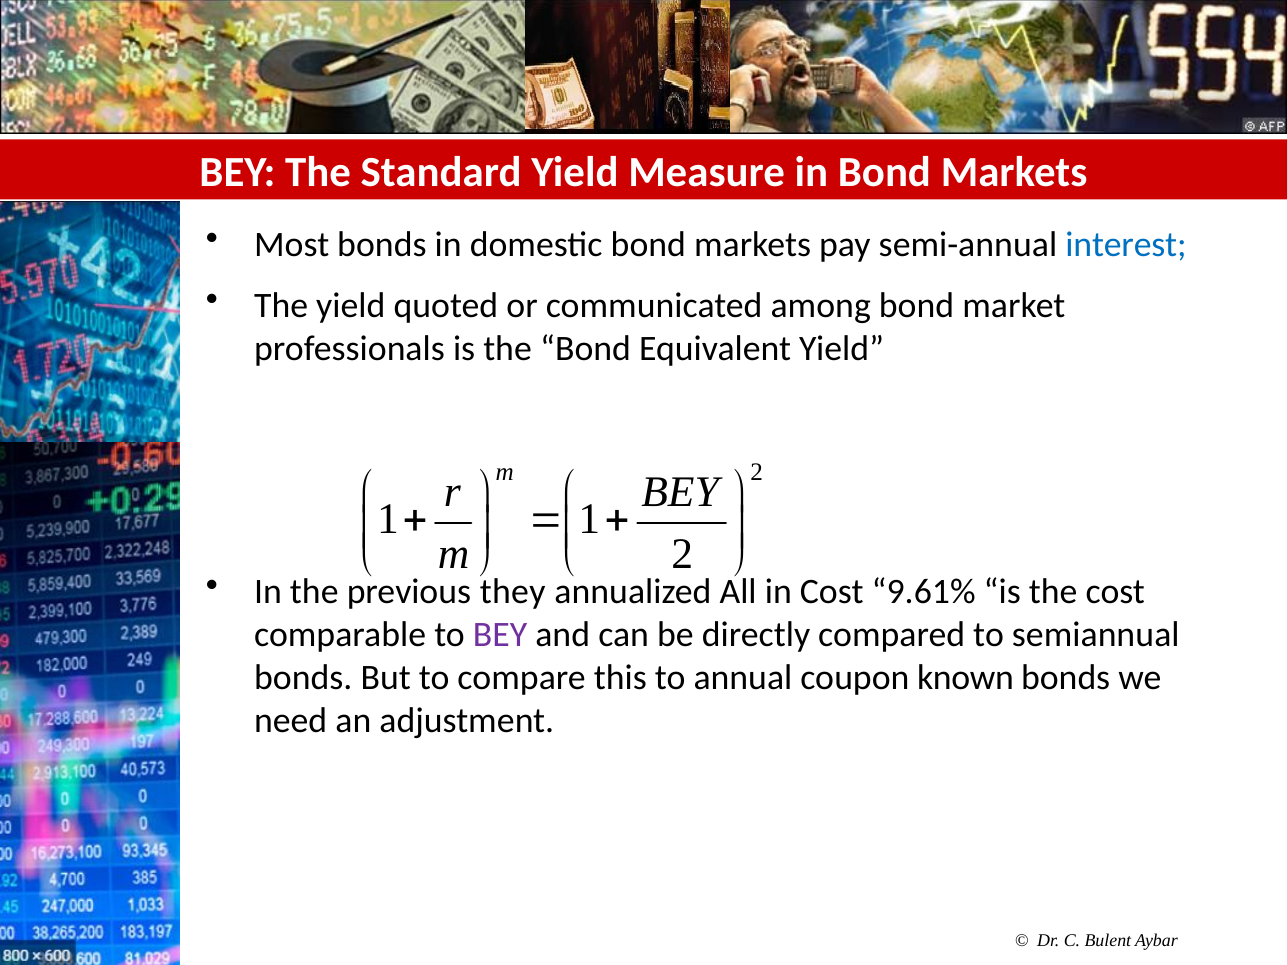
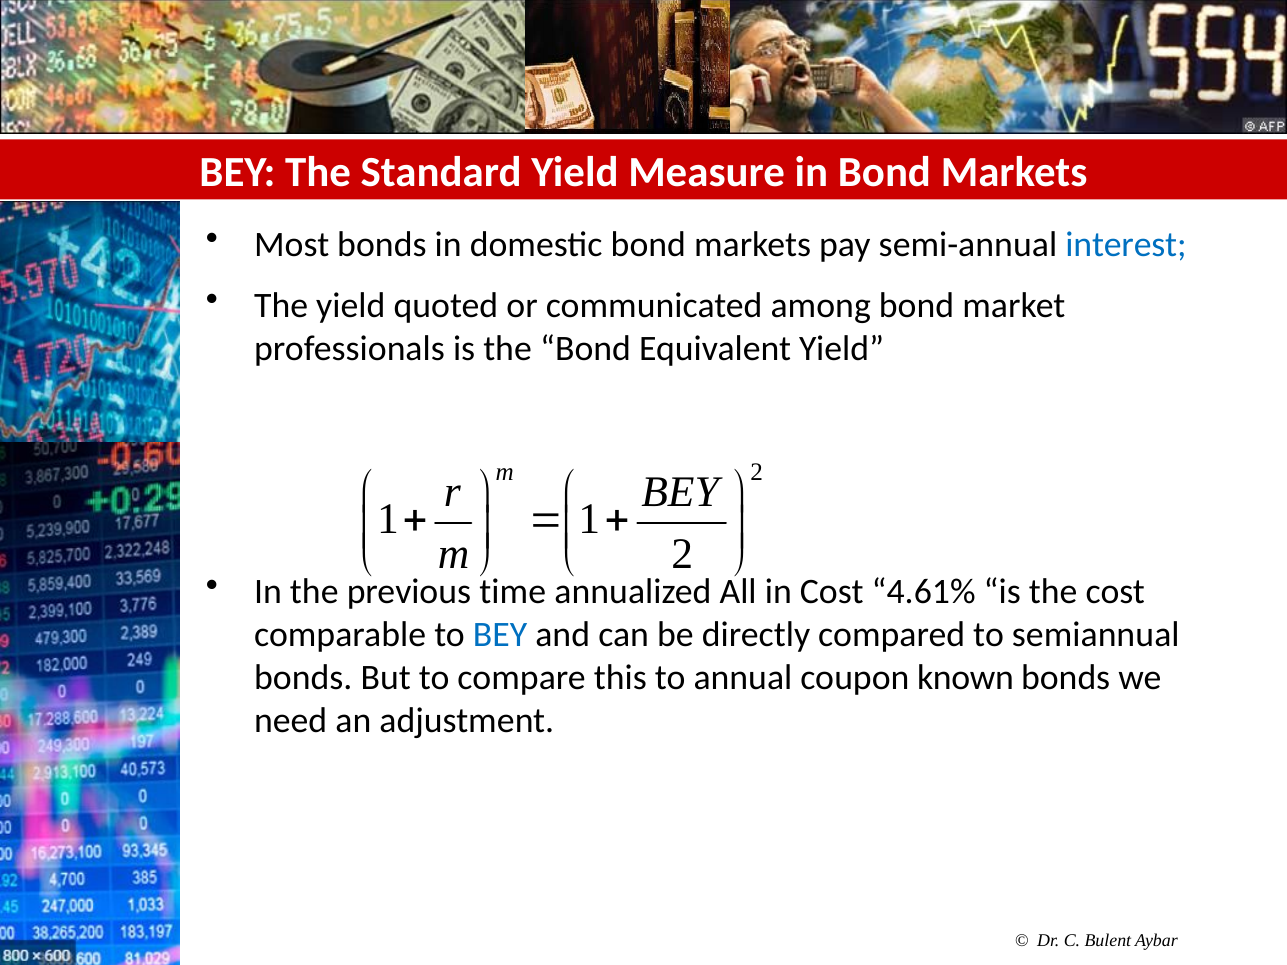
they: they -> time (513, 592)
9.61%: 9.61% -> 4.61% (924, 592)
BEY colour: purple -> blue (500, 635)
